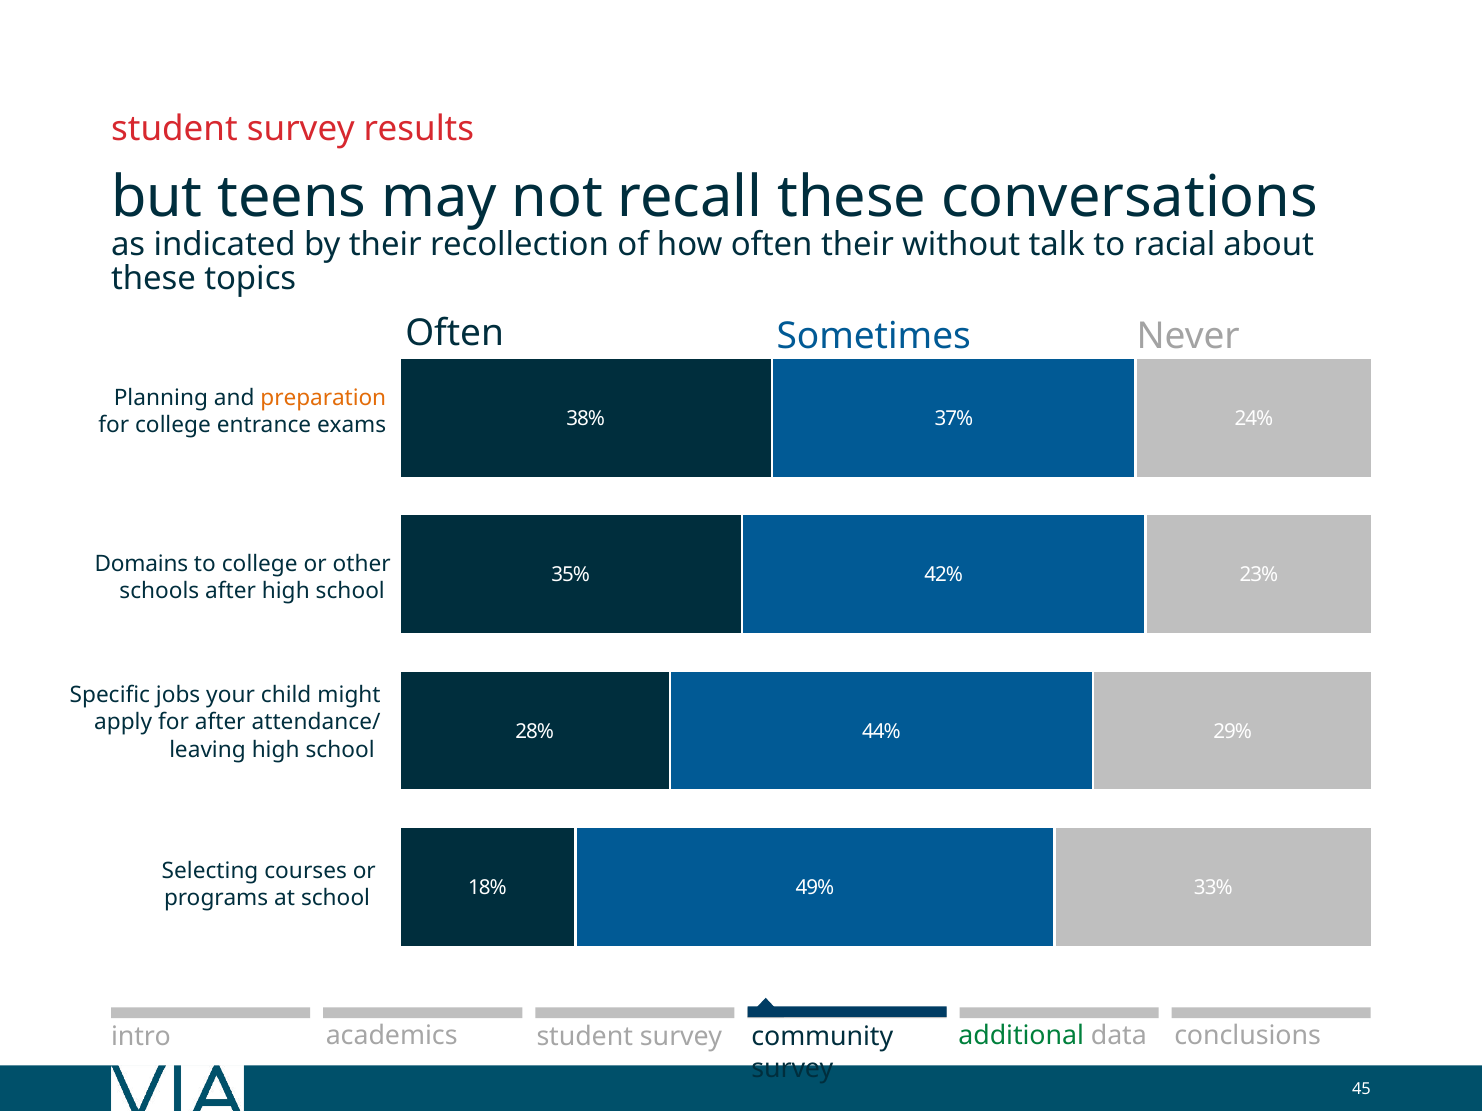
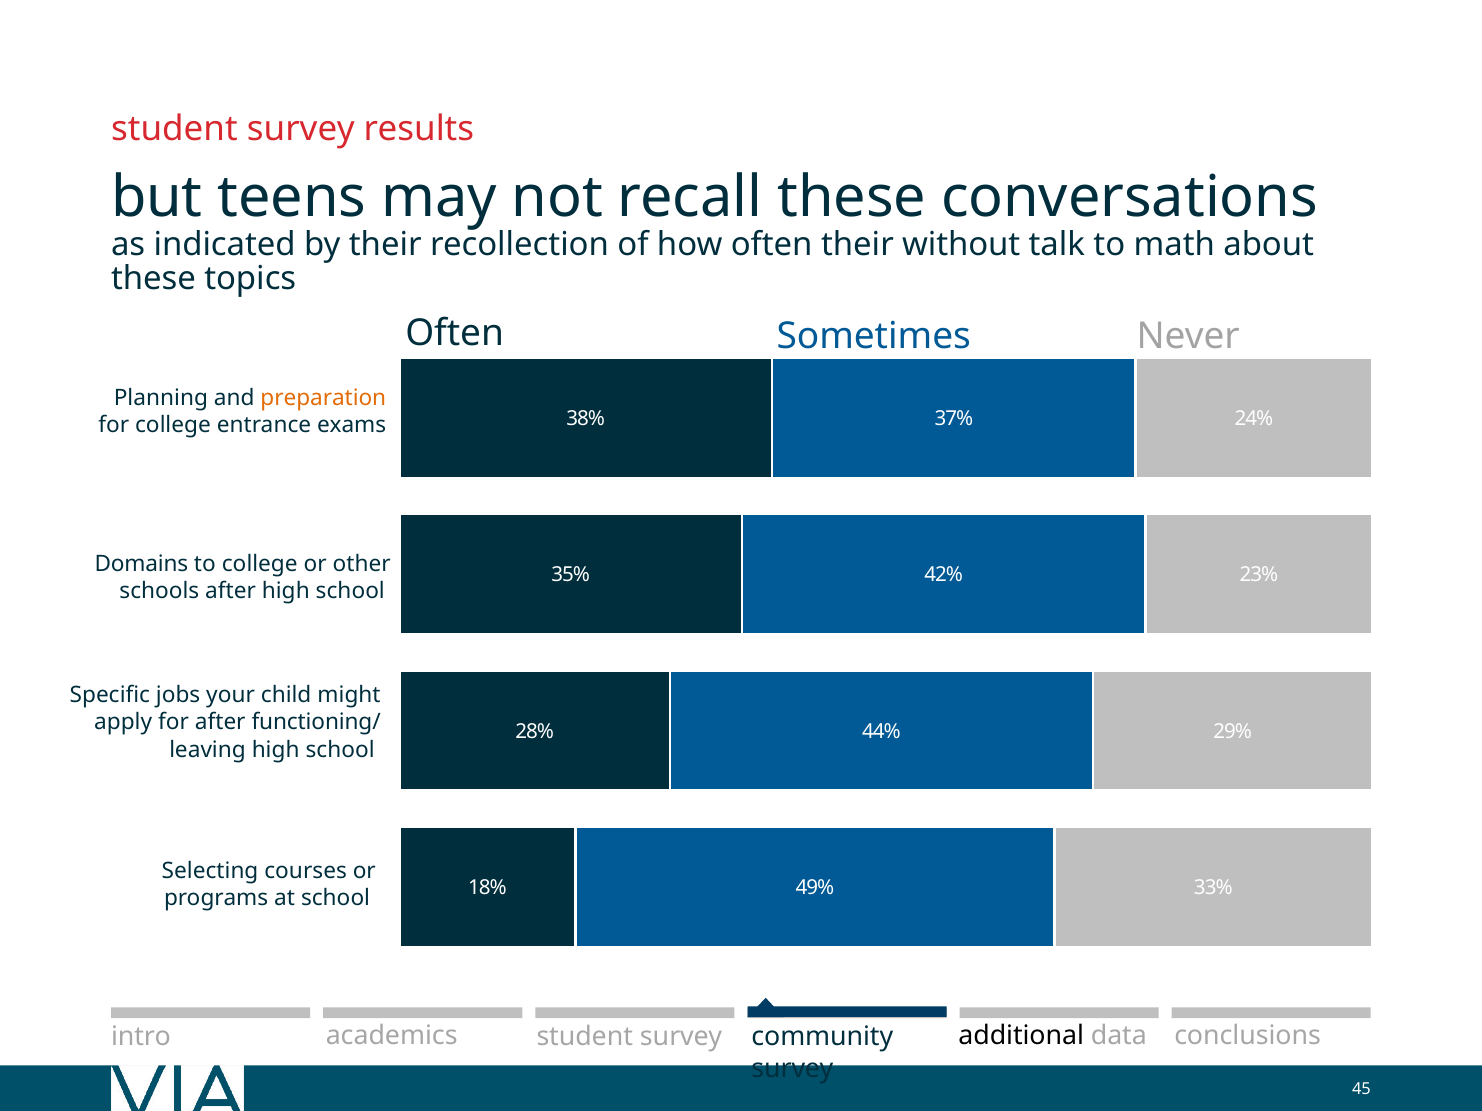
racial: racial -> math (1174, 245)
attendance/: attendance/ -> functioning/ (316, 723)
additional colour: green -> black (1021, 1037)
